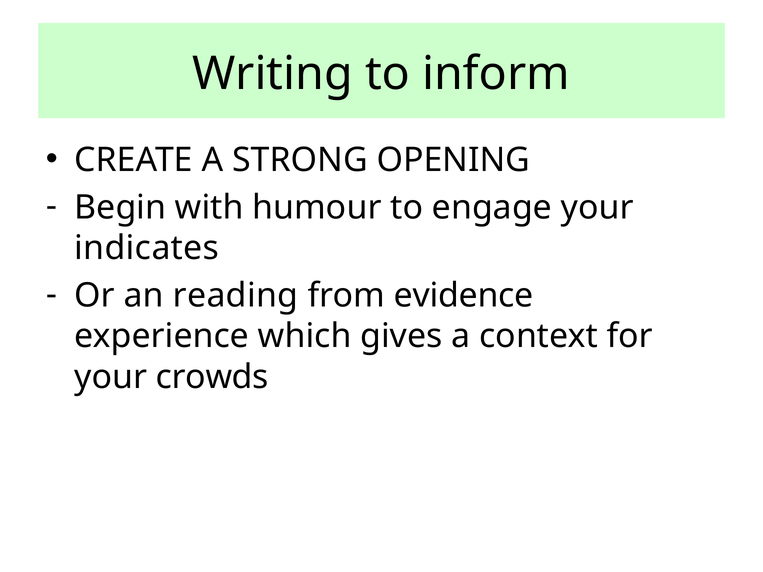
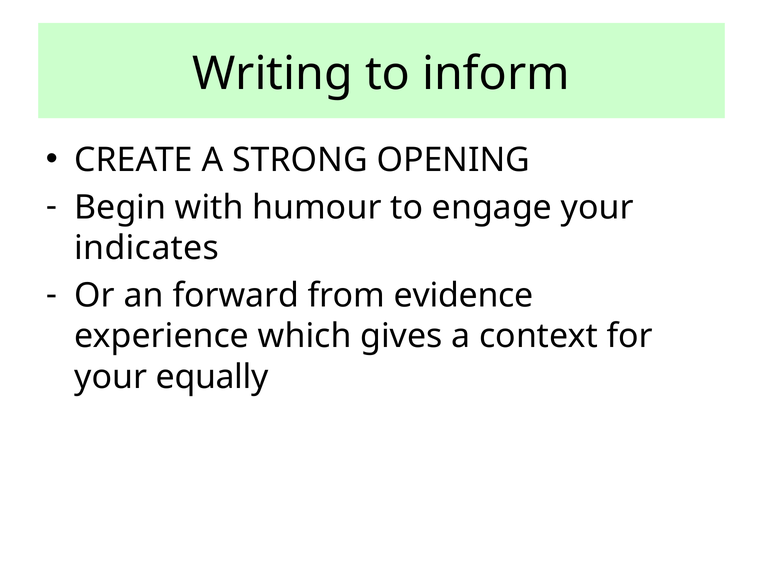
reading: reading -> forward (236, 296)
crowds: crowds -> equally (212, 377)
